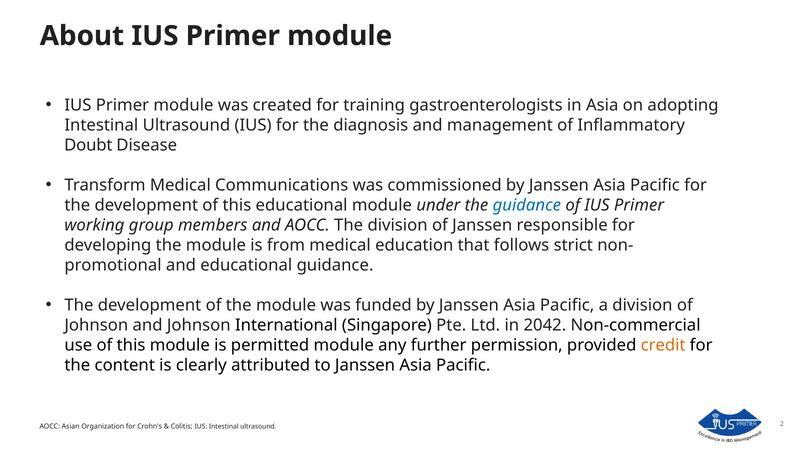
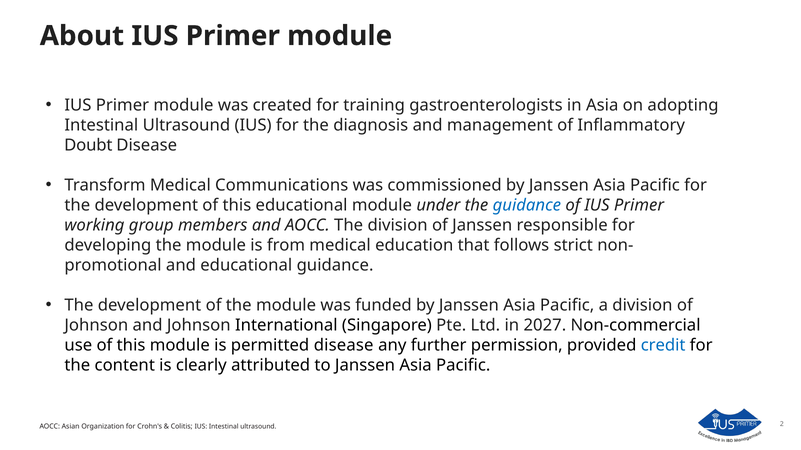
2042: 2042 -> 2027 (545, 326)
permitted module: module -> disease (344, 346)
credit colour: orange -> blue (663, 346)
